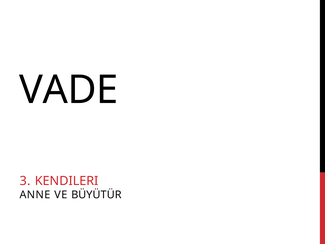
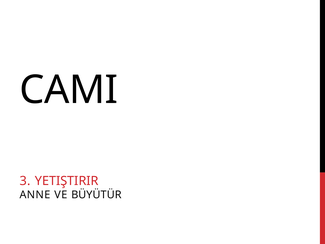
VADE: VADE -> CAMI (69, 90)
KENDILERI: KENDILERI -> YETIŞTIRIR (67, 181)
